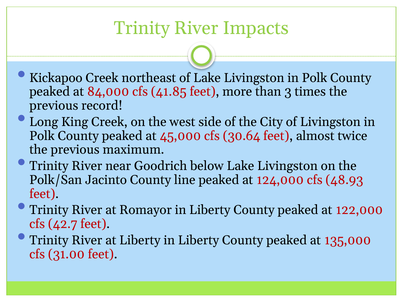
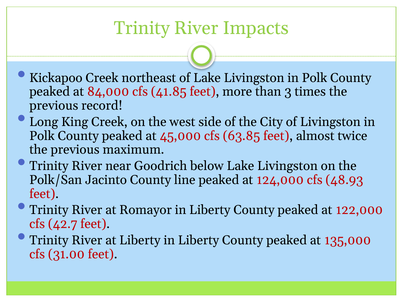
30.64: 30.64 -> 63.85 (242, 136)
